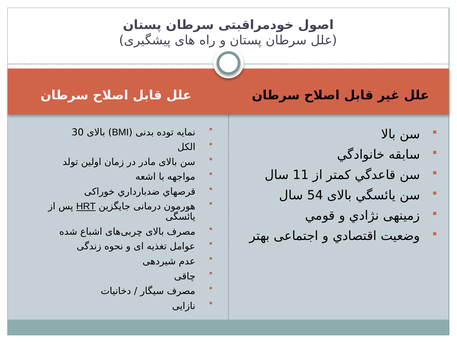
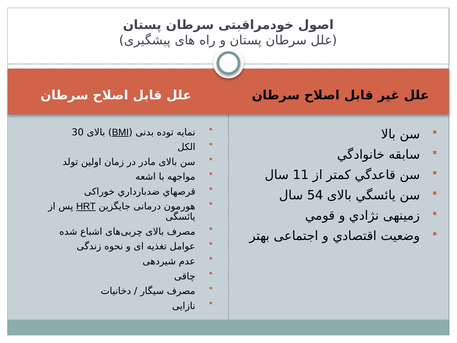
BMI underline: none -> present (120, 132)
